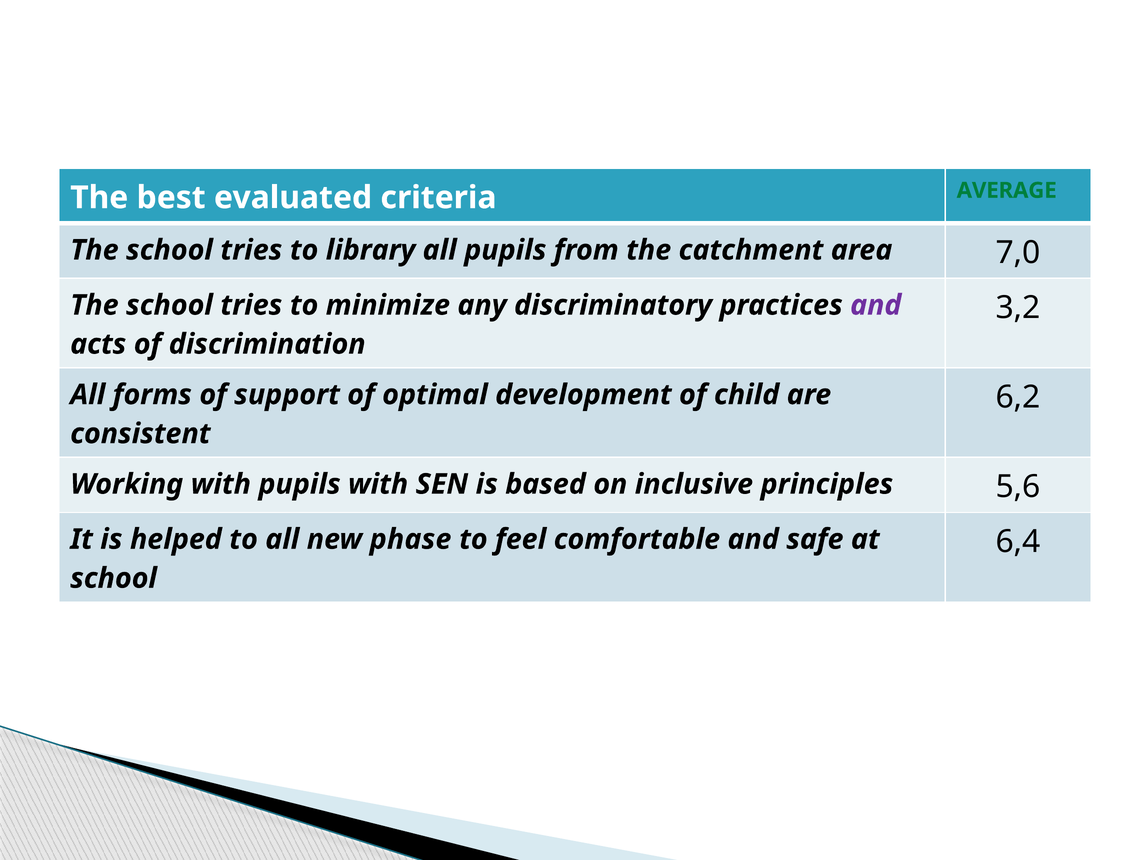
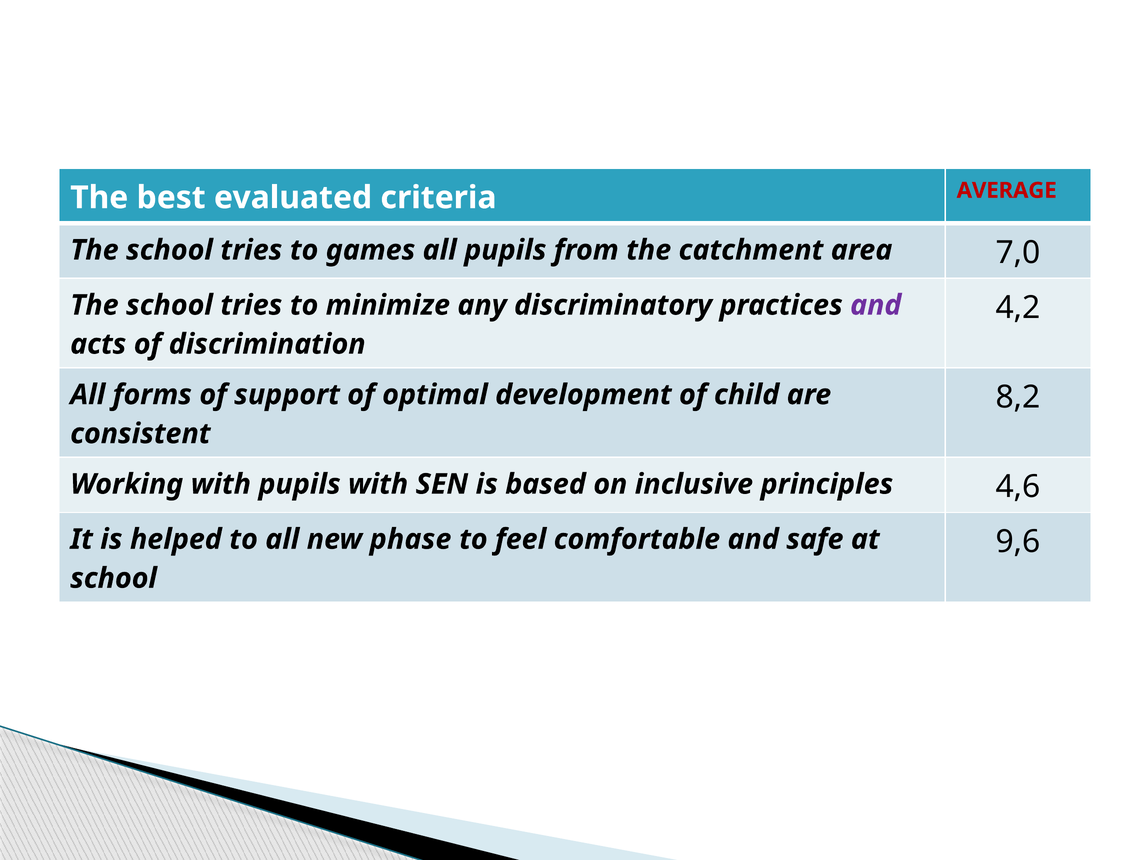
AVERAGE colour: green -> red (1007, 191)
library: library -> games (371, 250)
3,2: 3,2 -> 4,2 (1018, 308)
6,2: 6,2 -> 8,2 (1018, 397)
5,6: 5,6 -> 4,6 (1018, 487)
6,4: 6,4 -> 9,6 (1018, 542)
